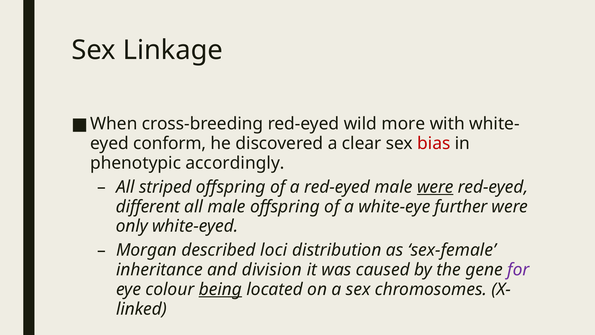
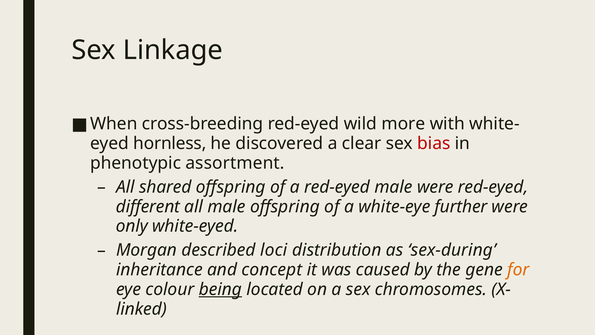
conform: conform -> hornless (170, 143)
accordingly: accordingly -> assortment (235, 163)
striped: striped -> shared (165, 187)
were underline: present -> none (435, 187)
sex-female: sex-female -> sex-during (452, 250)
division: division -> concept (272, 270)
for colour: purple -> orange (518, 270)
